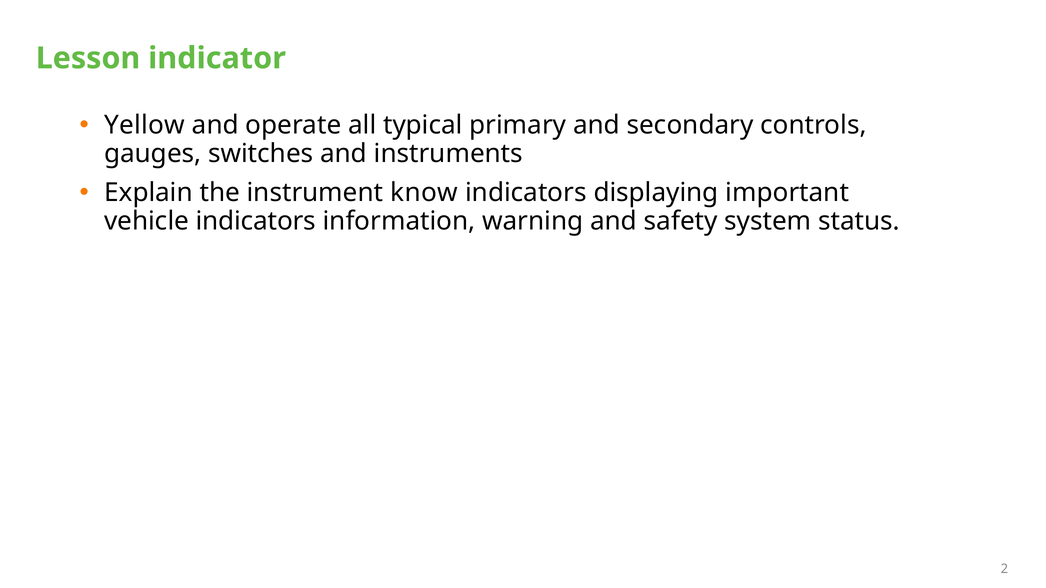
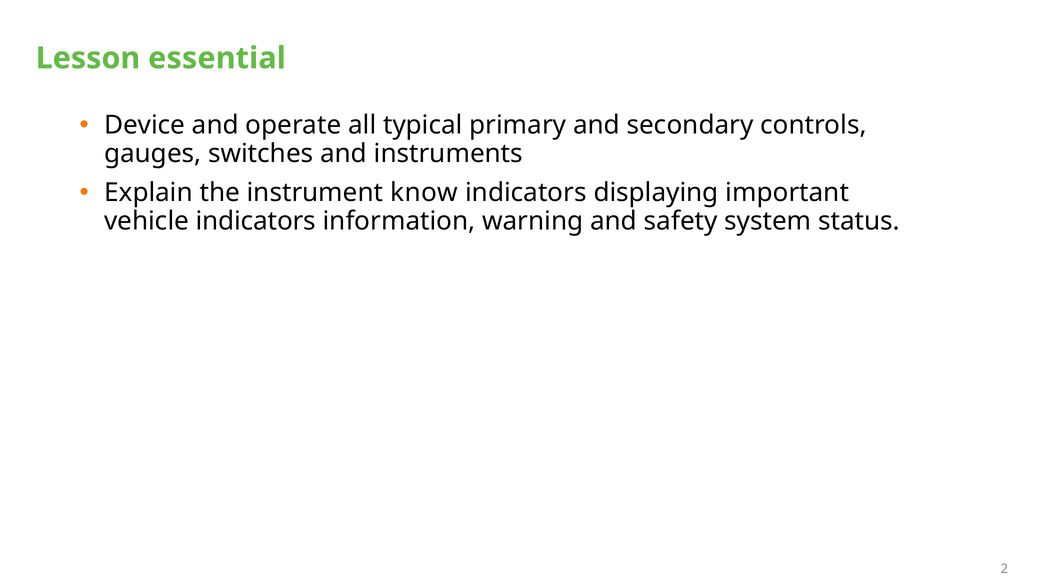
indicator: indicator -> essential (217, 58)
Yellow: Yellow -> Device (145, 125)
